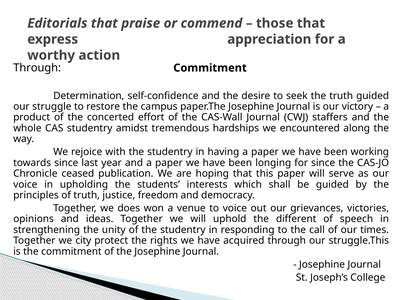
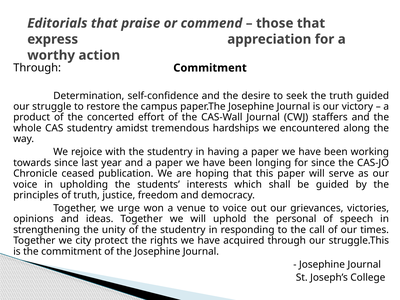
does: does -> urge (129, 208)
different: different -> personal (296, 219)
